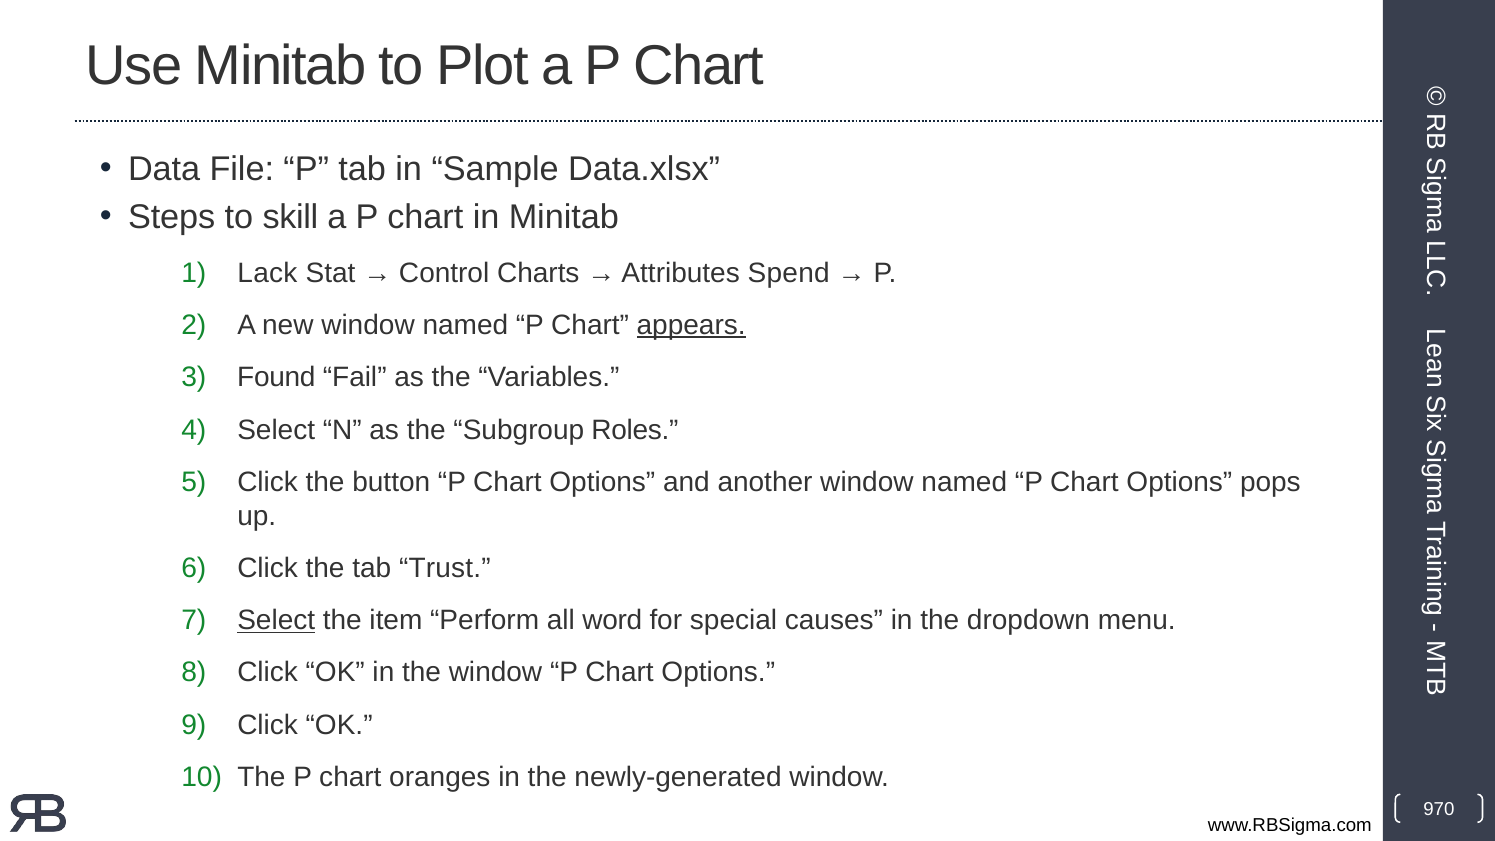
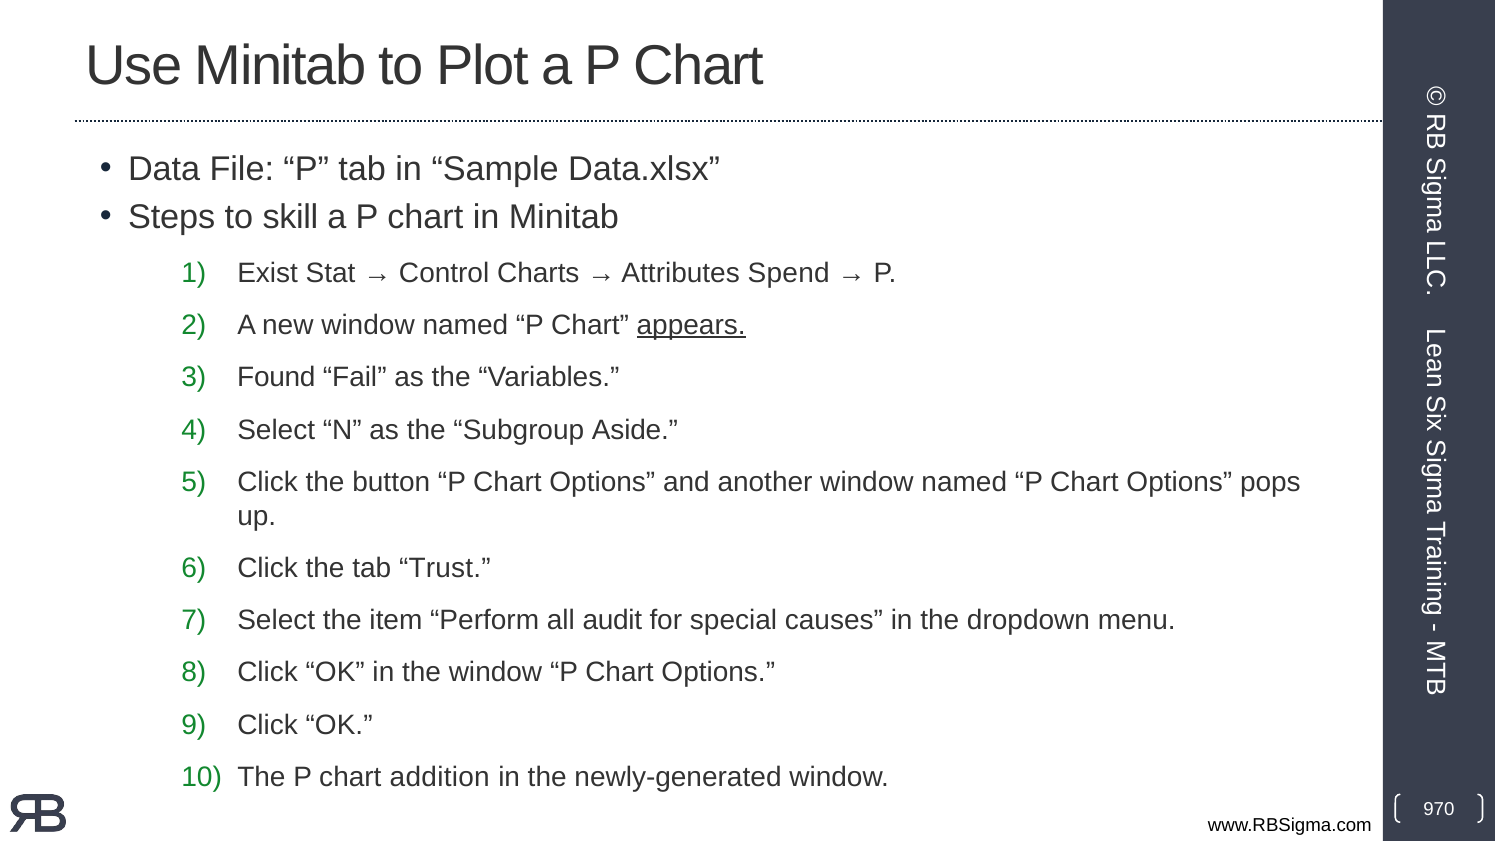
Lack: Lack -> Exist (268, 273)
Roles: Roles -> Aside (635, 430)
Select underline: present -> none (276, 620)
word: word -> audit (612, 620)
oranges: oranges -> addition (440, 777)
